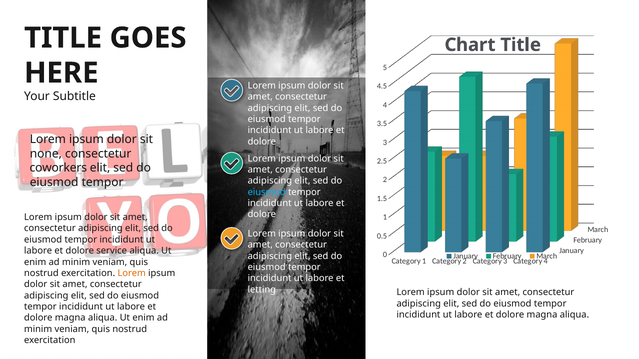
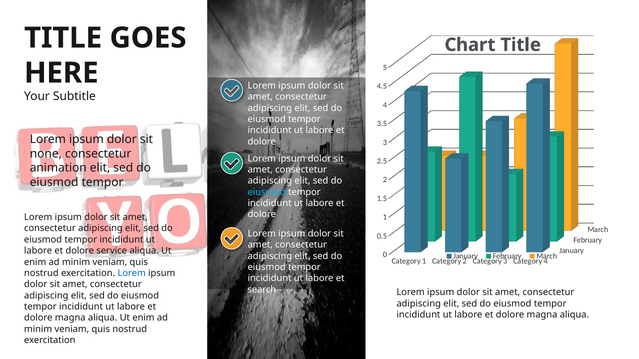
coworkers: coworkers -> animation (58, 168)
Lorem colour: orange -> blue (132, 273)
letting: letting -> search (262, 290)
